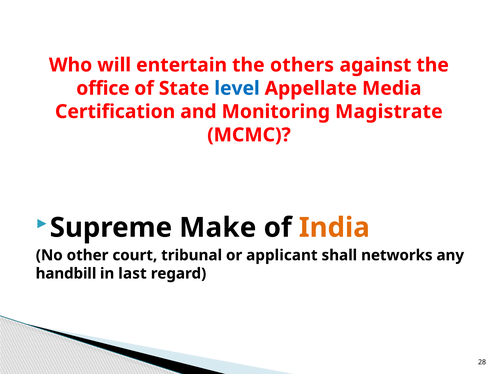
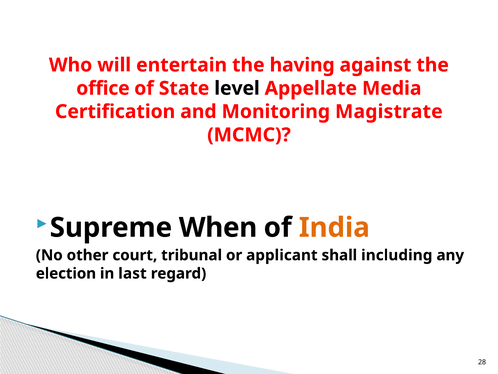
others: others -> having (302, 65)
level colour: blue -> black (237, 88)
Make: Make -> When (218, 227)
networks: networks -> including (397, 255)
handbill: handbill -> election (66, 273)
